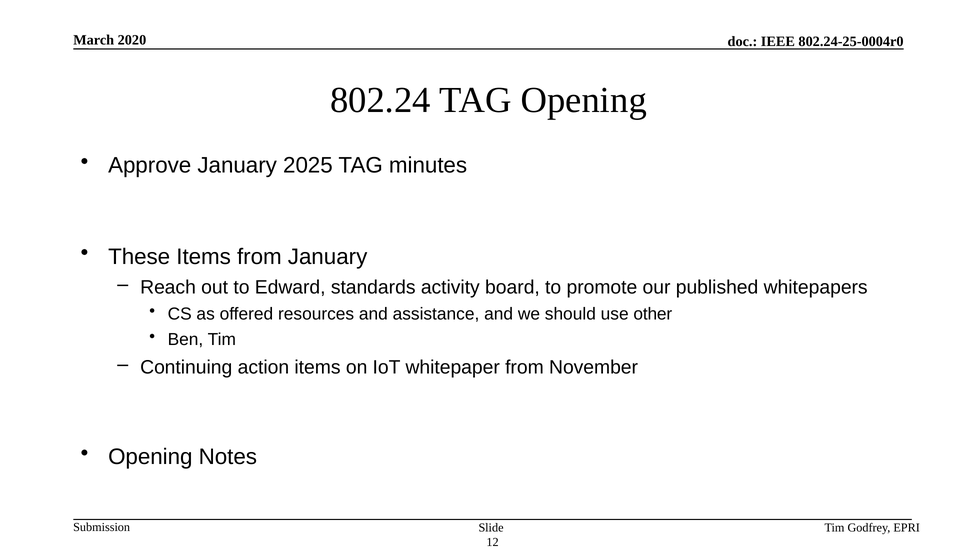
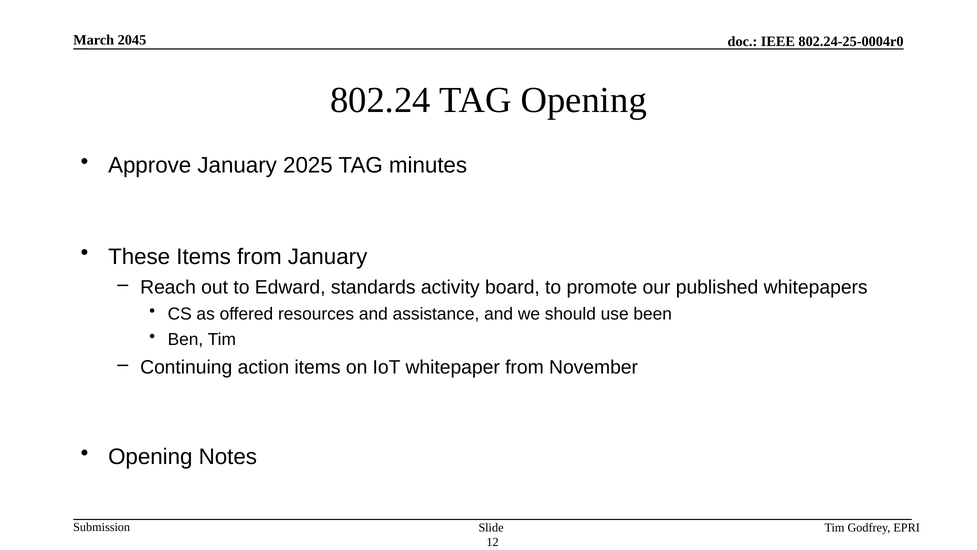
2020: 2020 -> 2045 (132, 40)
other: other -> been (653, 314)
